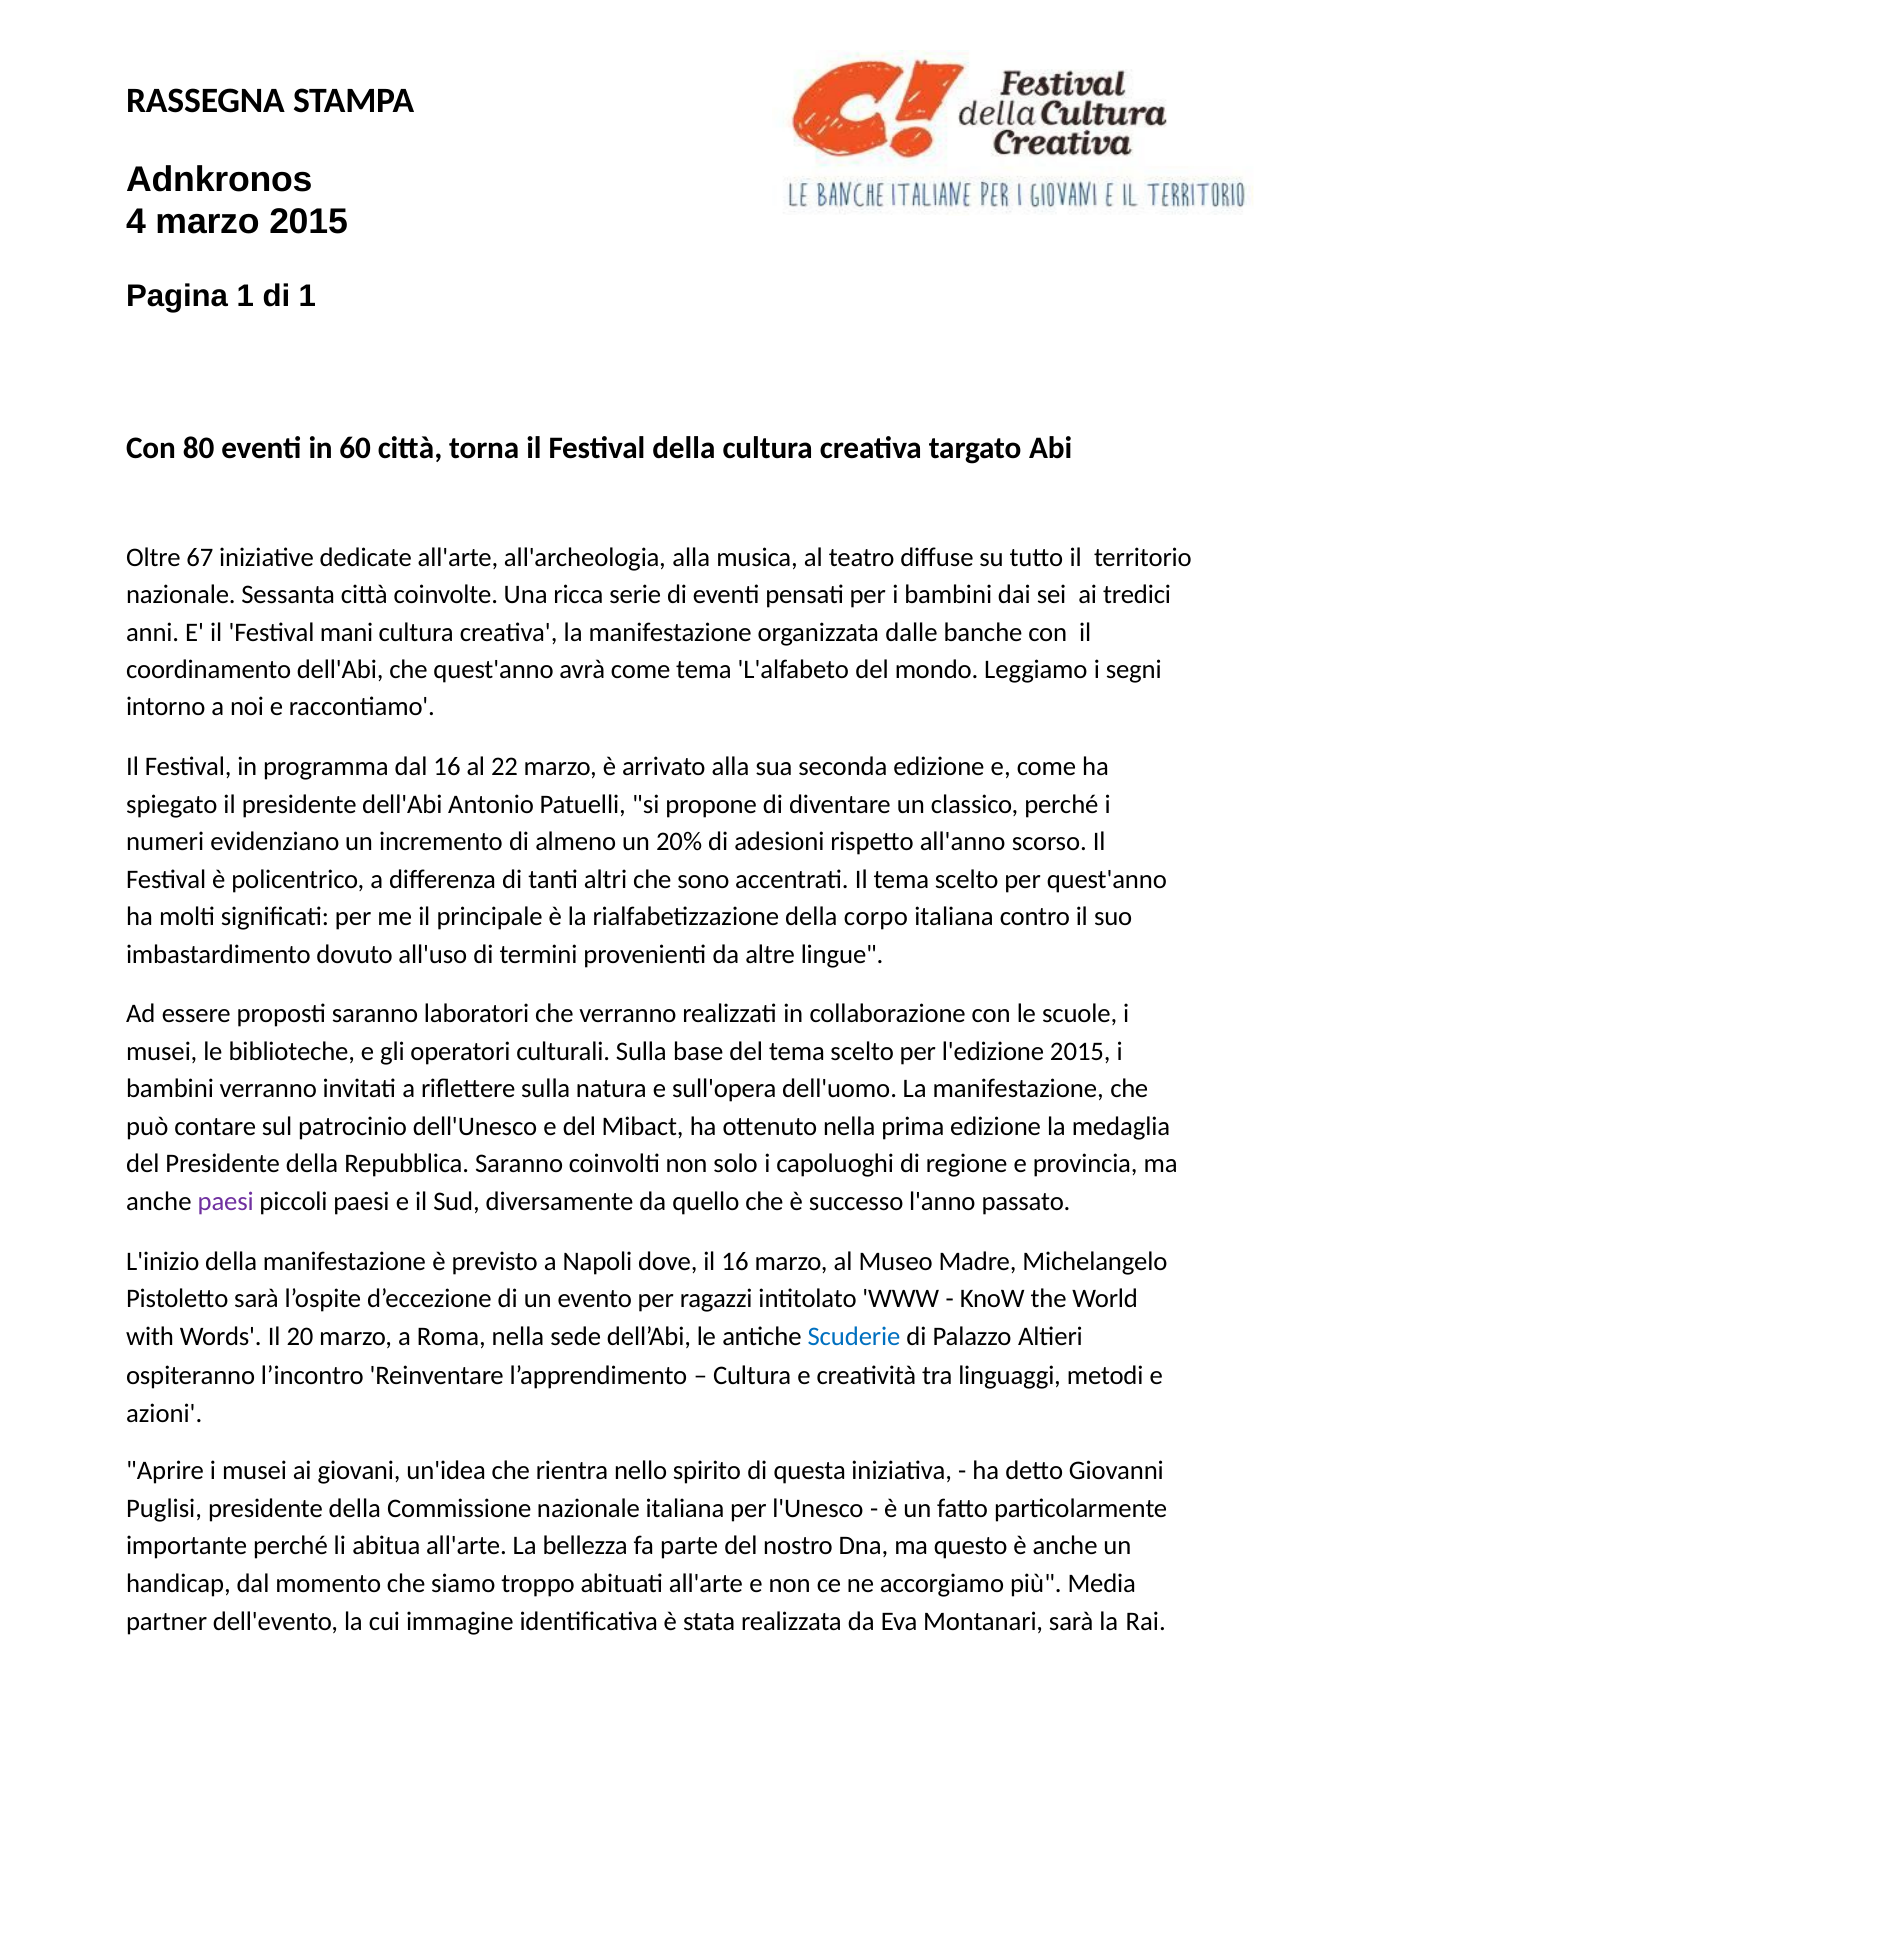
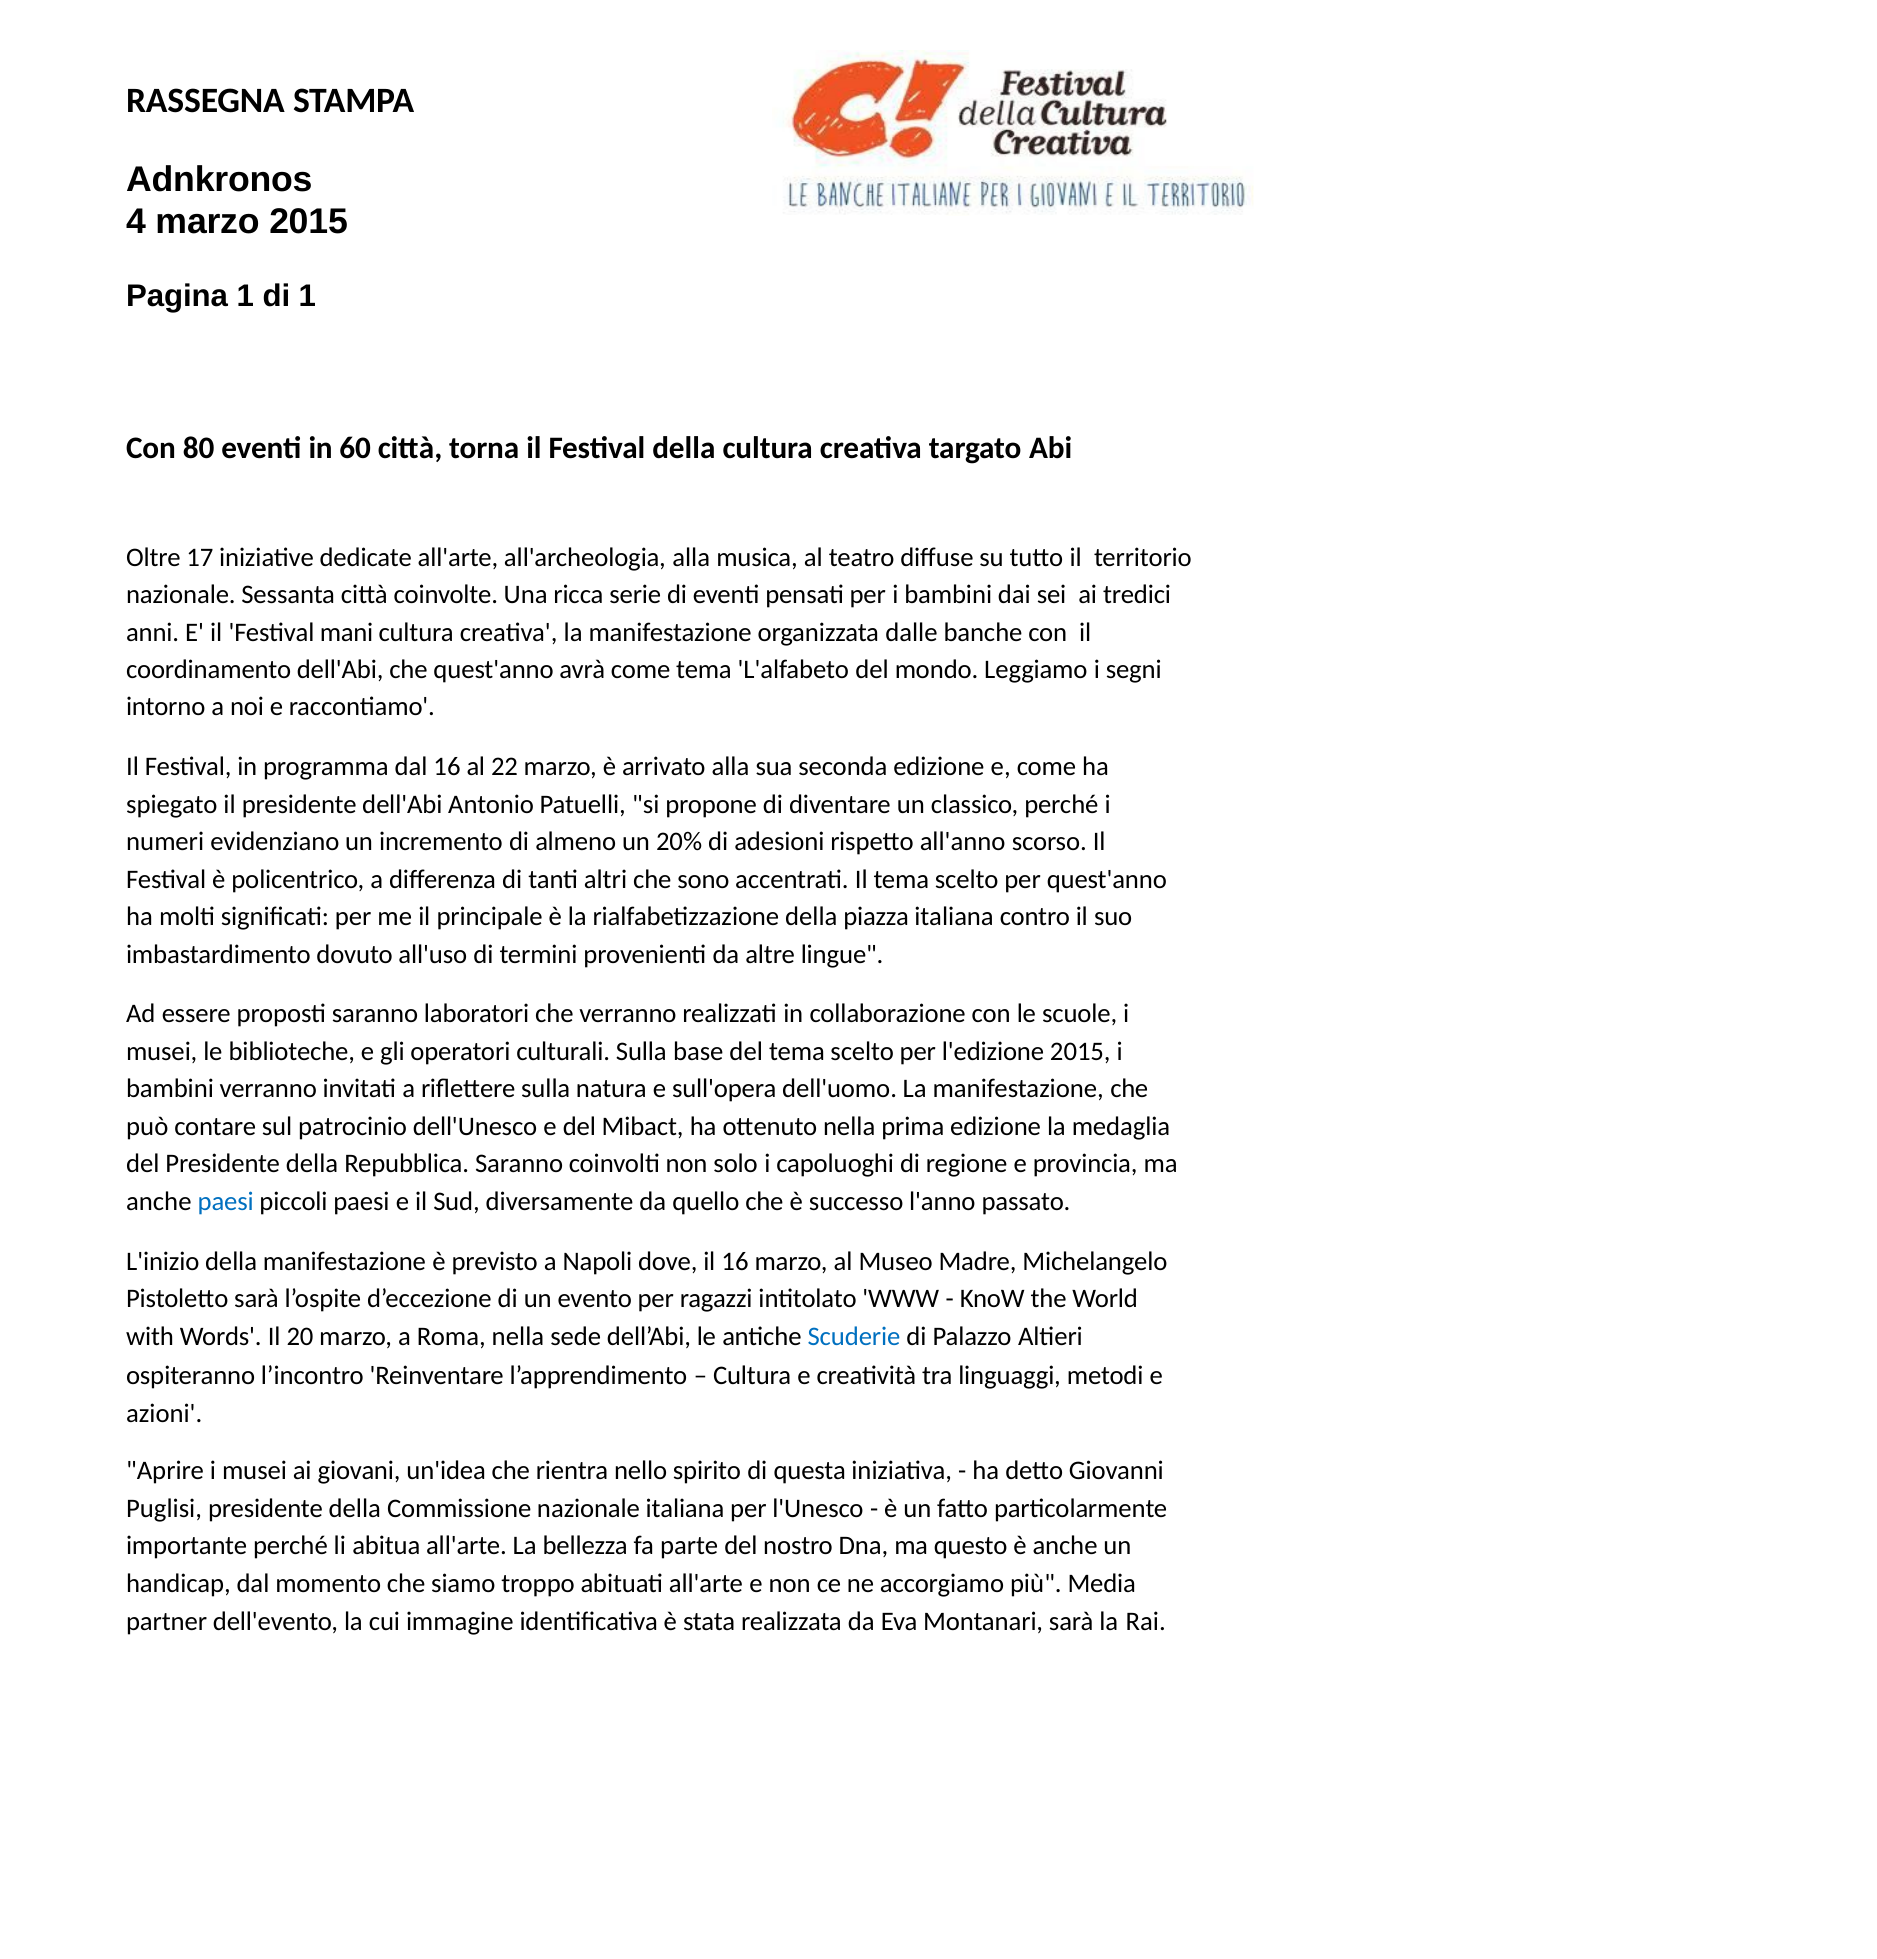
67: 67 -> 17 (200, 558)
corpo: corpo -> piazza (876, 917)
paesi colour: purple -> blue (226, 1202)
